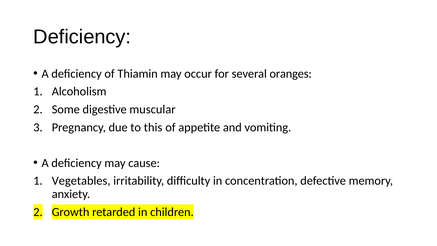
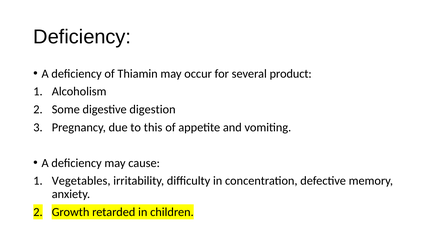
oranges: oranges -> product (291, 74)
muscular: muscular -> digestion (153, 109)
